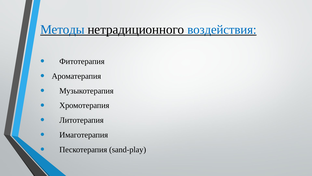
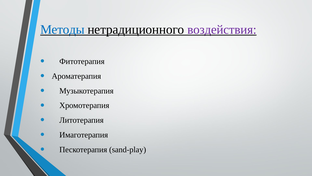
воздействия colour: blue -> purple (222, 30)
